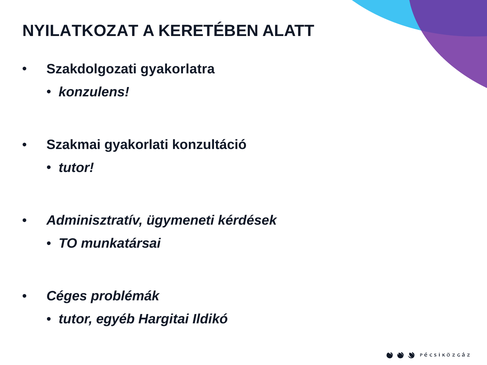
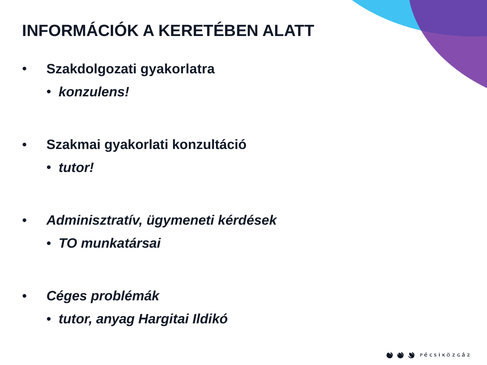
NYILATKOZAT: NYILATKOZAT -> INFORMÁCIÓK (81, 31)
egyéb: egyéb -> anyag (115, 319)
